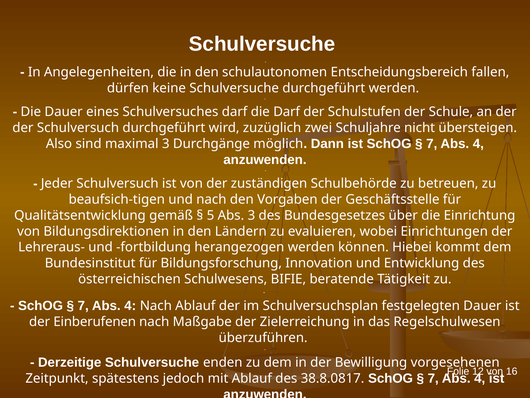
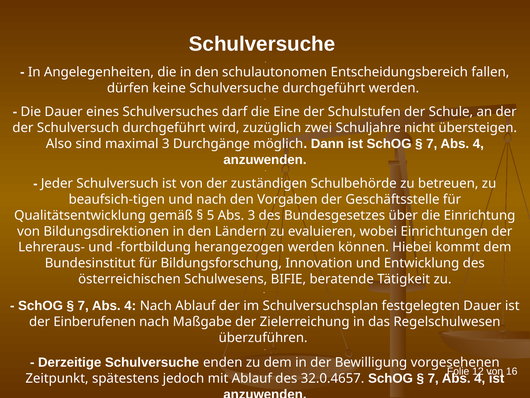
die Darf: Darf -> Eine (287, 112)
38.8.0817: 38.8.0817 -> 32.0.4657 (333, 378)
